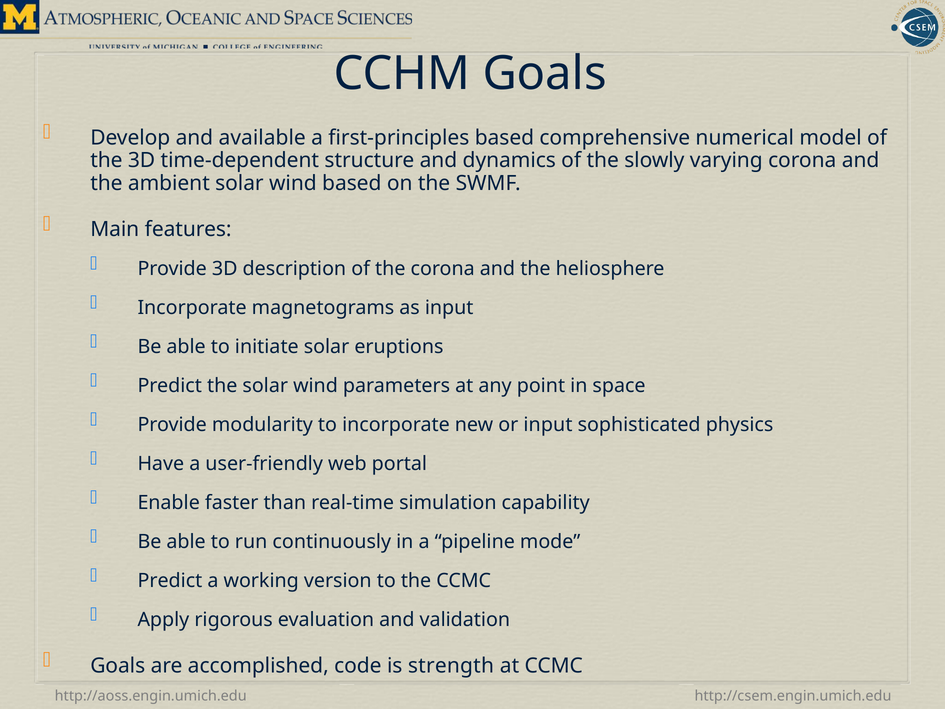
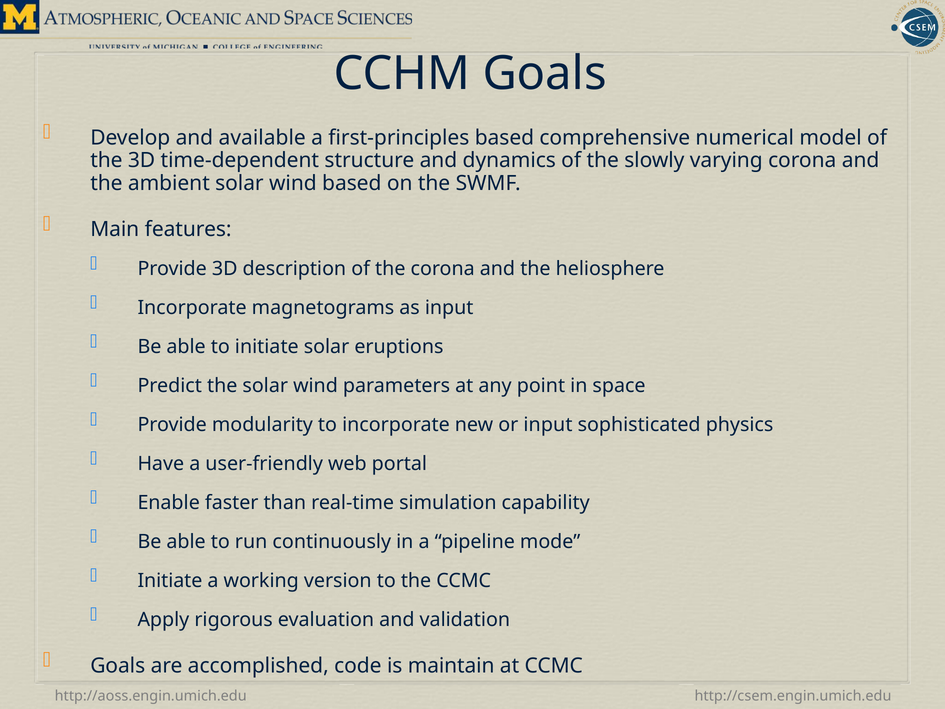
Predict: Predict -> Initiate (170, 581)
strength: strength -> maintain (451, 666)
